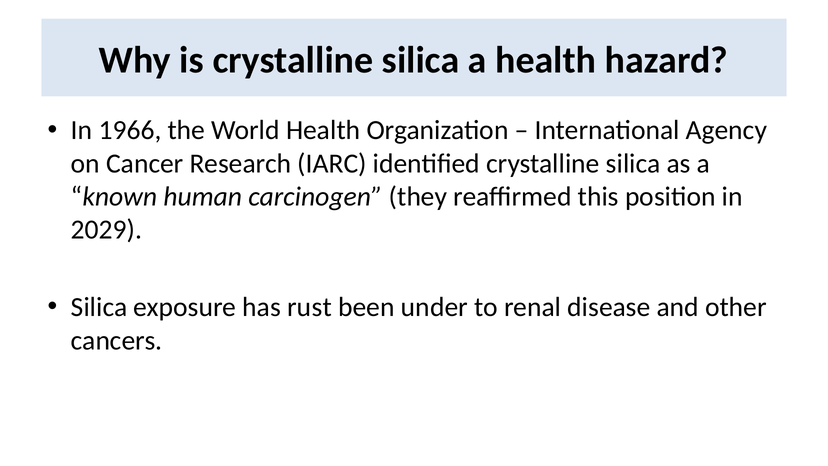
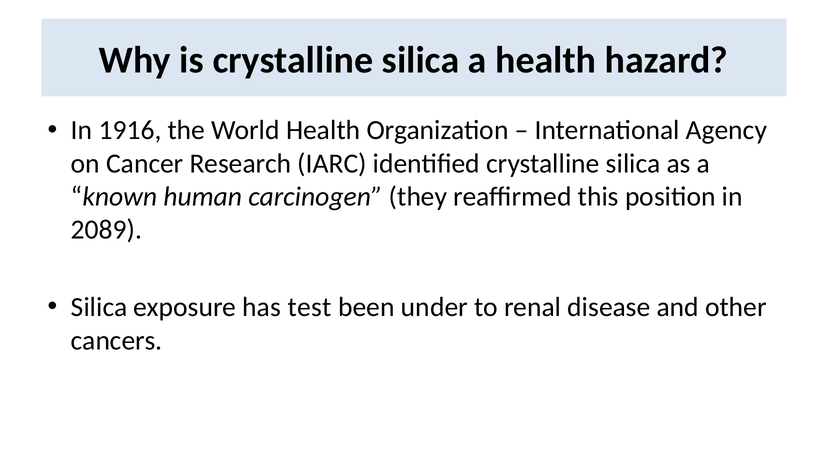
1966: 1966 -> 1916 (130, 130)
2029: 2029 -> 2089 (107, 230)
rust: rust -> test (309, 307)
